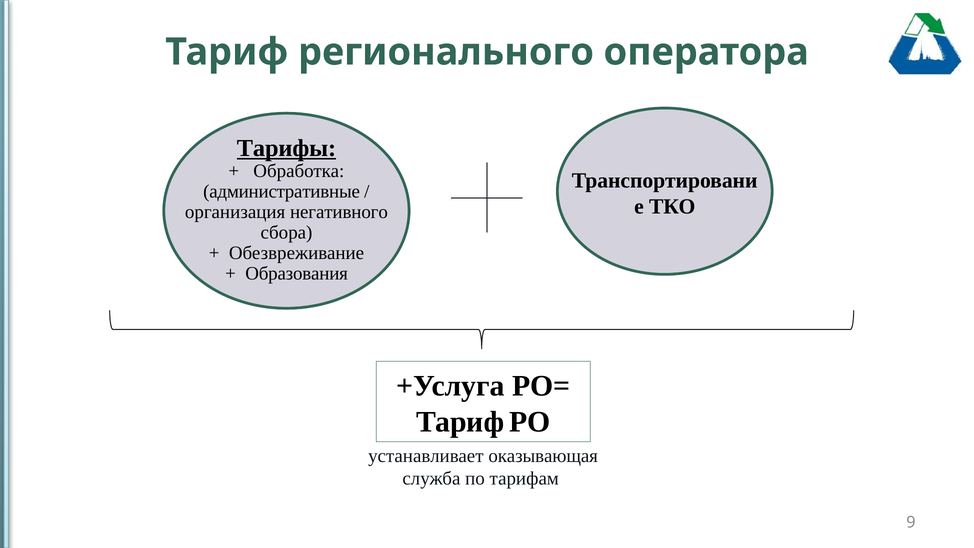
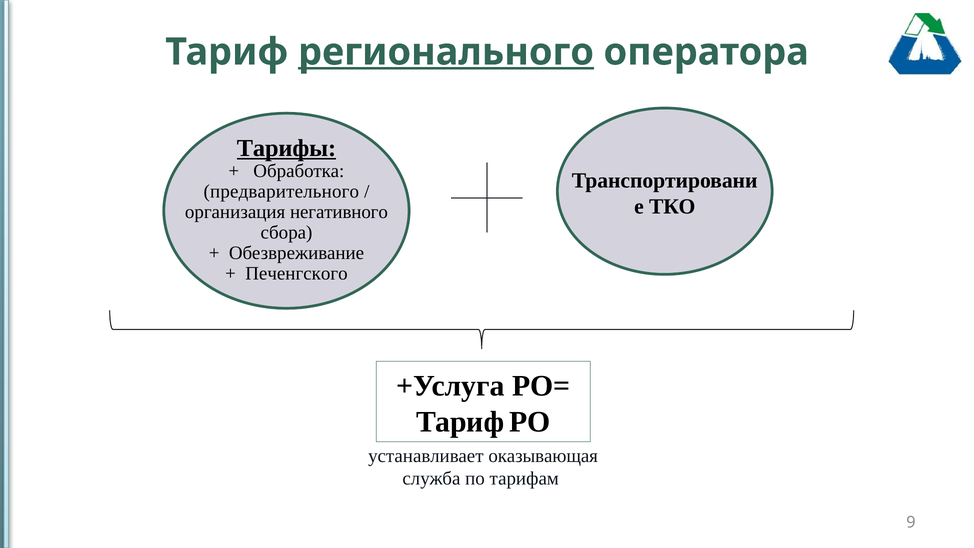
регионального underline: none -> present (446, 52)
административные: административные -> предварительного (281, 191)
Образования: Образования -> Печенгского (296, 273)
